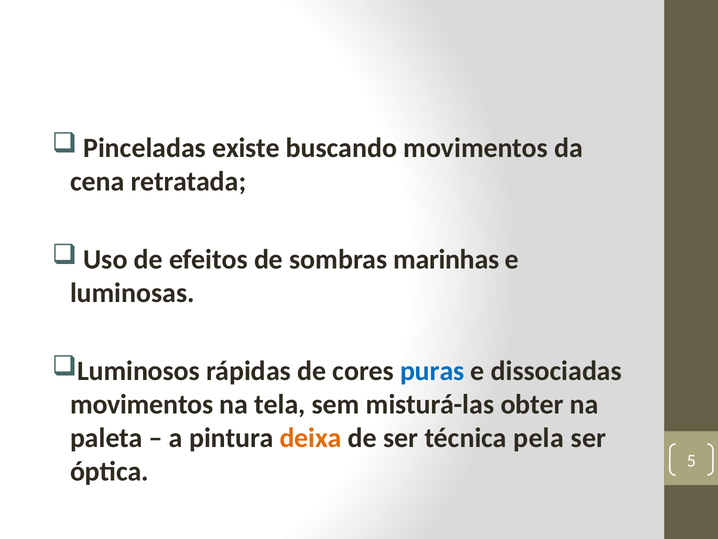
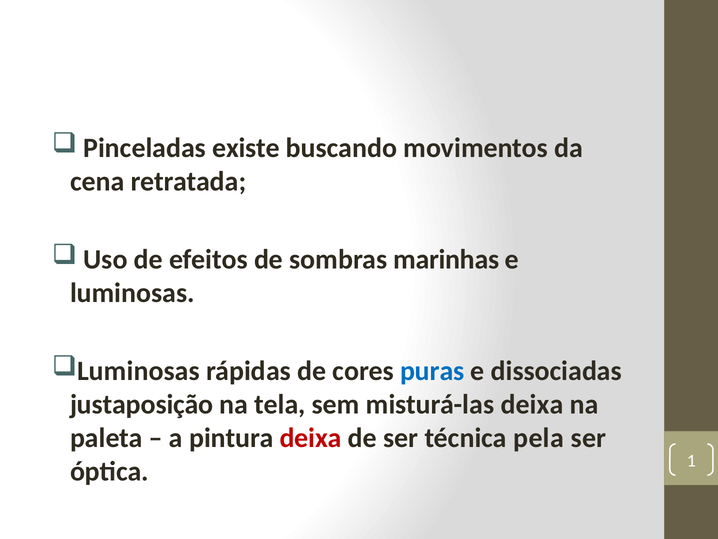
Luminosos: Luminosos -> Luminosas (138, 371)
movimentos: movimentos -> justaposição (142, 404)
misturá-las obter: obter -> deixa (532, 404)
deixa colour: orange -> red (311, 438)
5: 5 -> 1 (691, 460)
